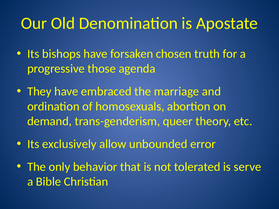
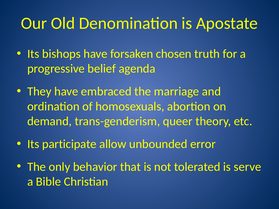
those: those -> belief (102, 69)
exclusively: exclusively -> participate (69, 144)
